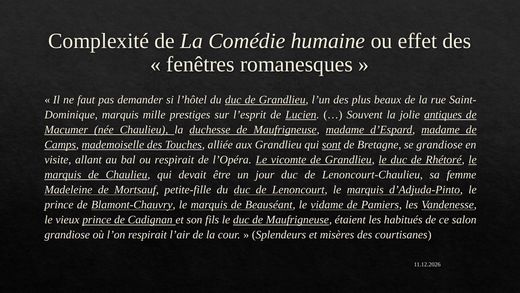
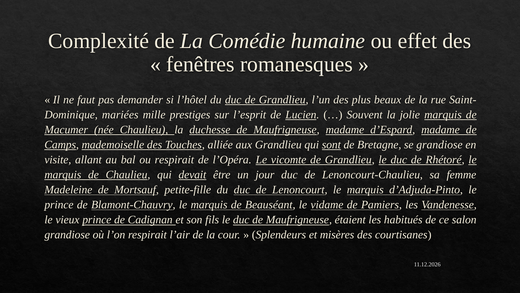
marquis: marquis -> mariées (120, 114)
jolie antiques: antiques -> marquis (443, 114)
devait underline: none -> present (192, 174)
